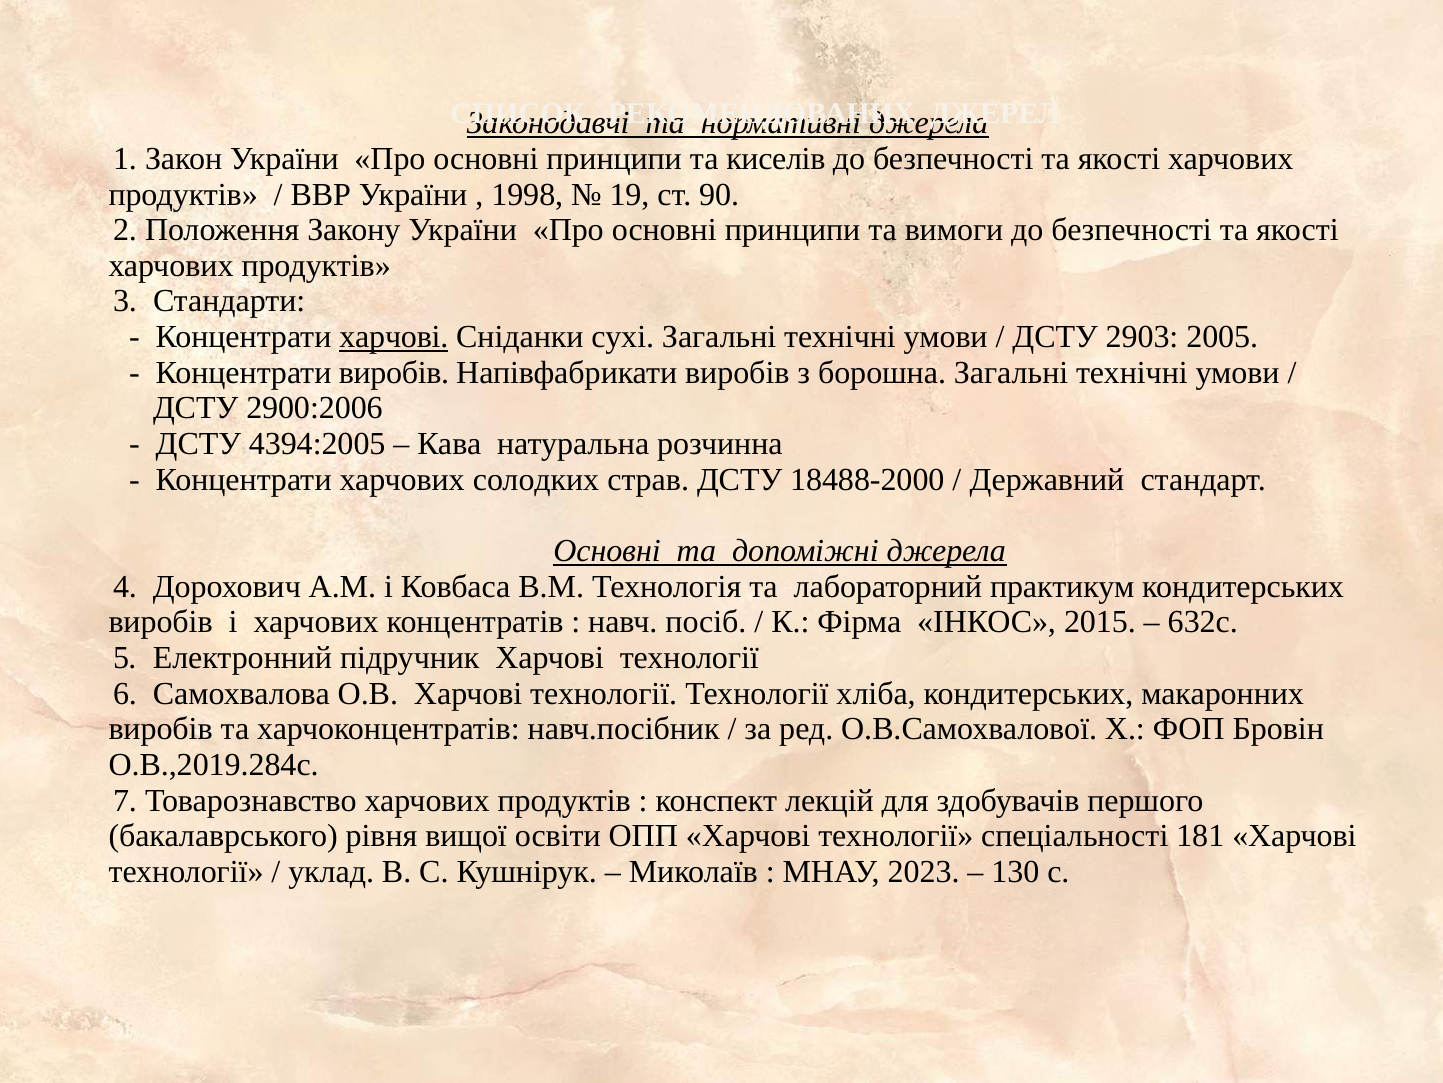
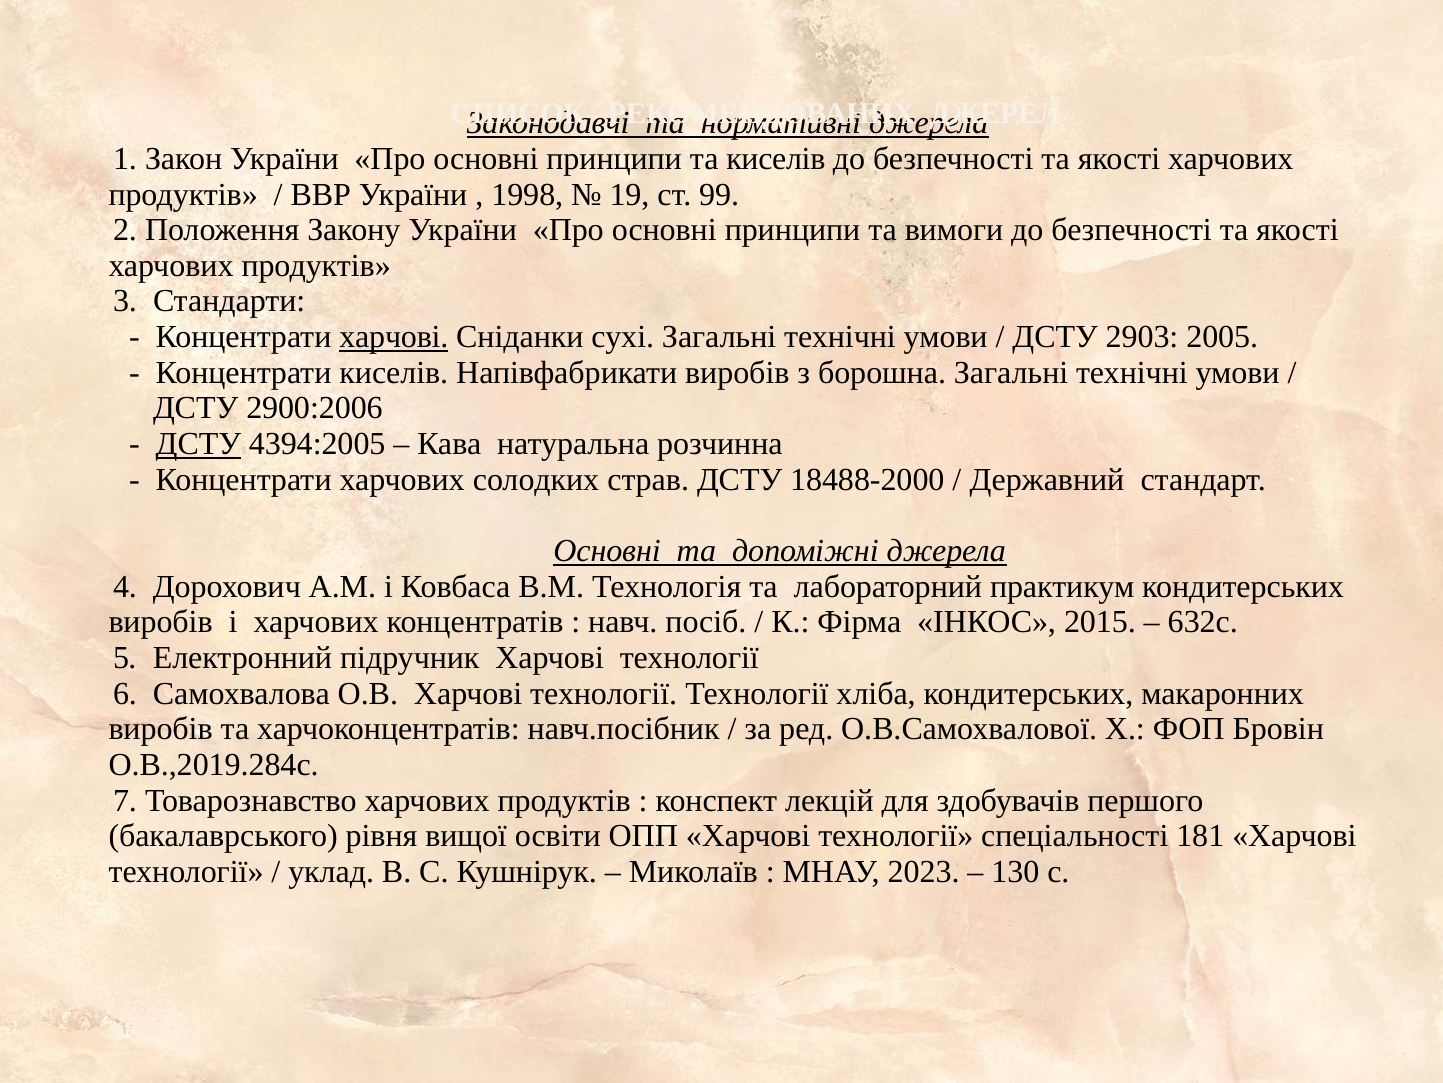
90: 90 -> 99 (719, 194)
Концентрати виробів: виробів -> киселів (394, 372)
ДСТУ underline: none -> present (198, 444)
